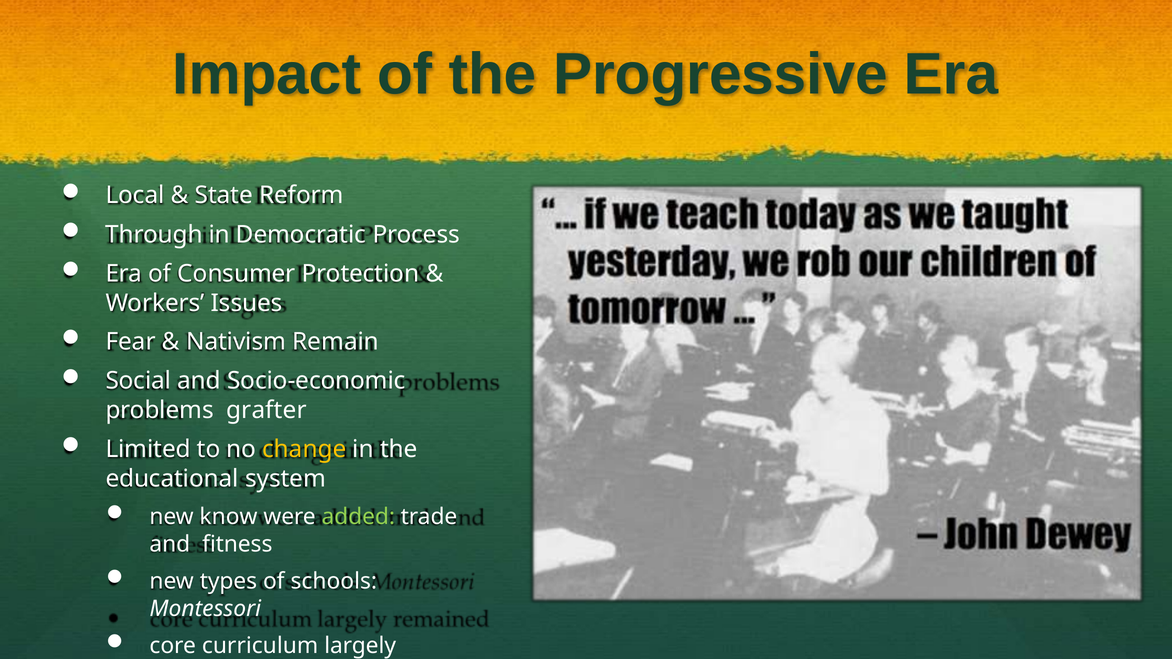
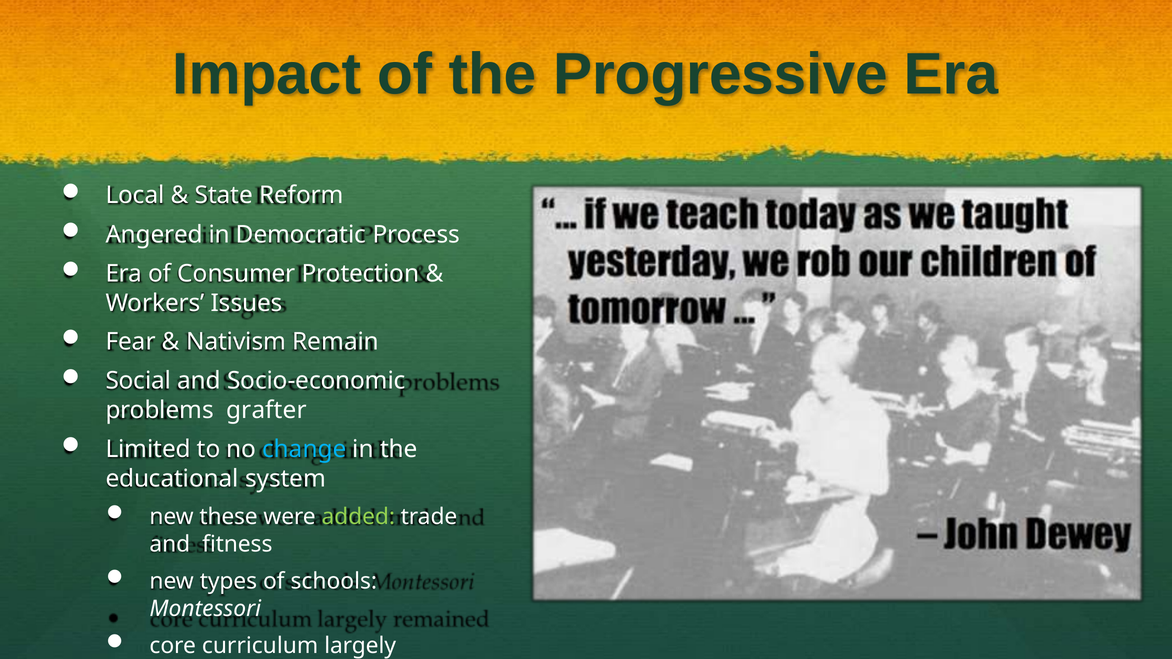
Through: Through -> Angered (154, 235)
change colour: yellow -> light blue (304, 449)
know: know -> these (229, 517)
